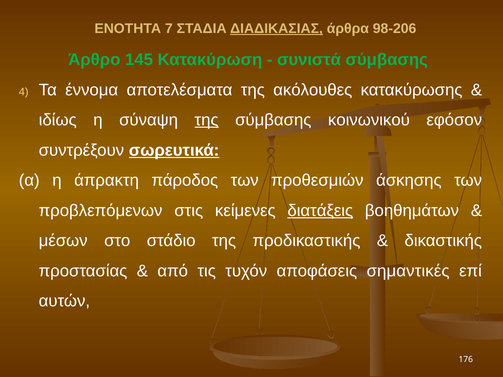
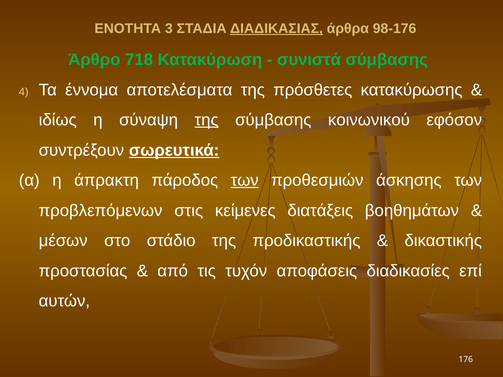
7: 7 -> 3 (169, 29)
98-206: 98-206 -> 98-176 (395, 29)
145: 145 -> 718 (139, 60)
ακόλουθες: ακόλουθες -> πρόσθετες (313, 90)
των underline: none -> present (245, 180)
διατάξεις underline: present -> none (320, 211)
σημαντικές: σημαντικές -> διαδικασίες (408, 271)
